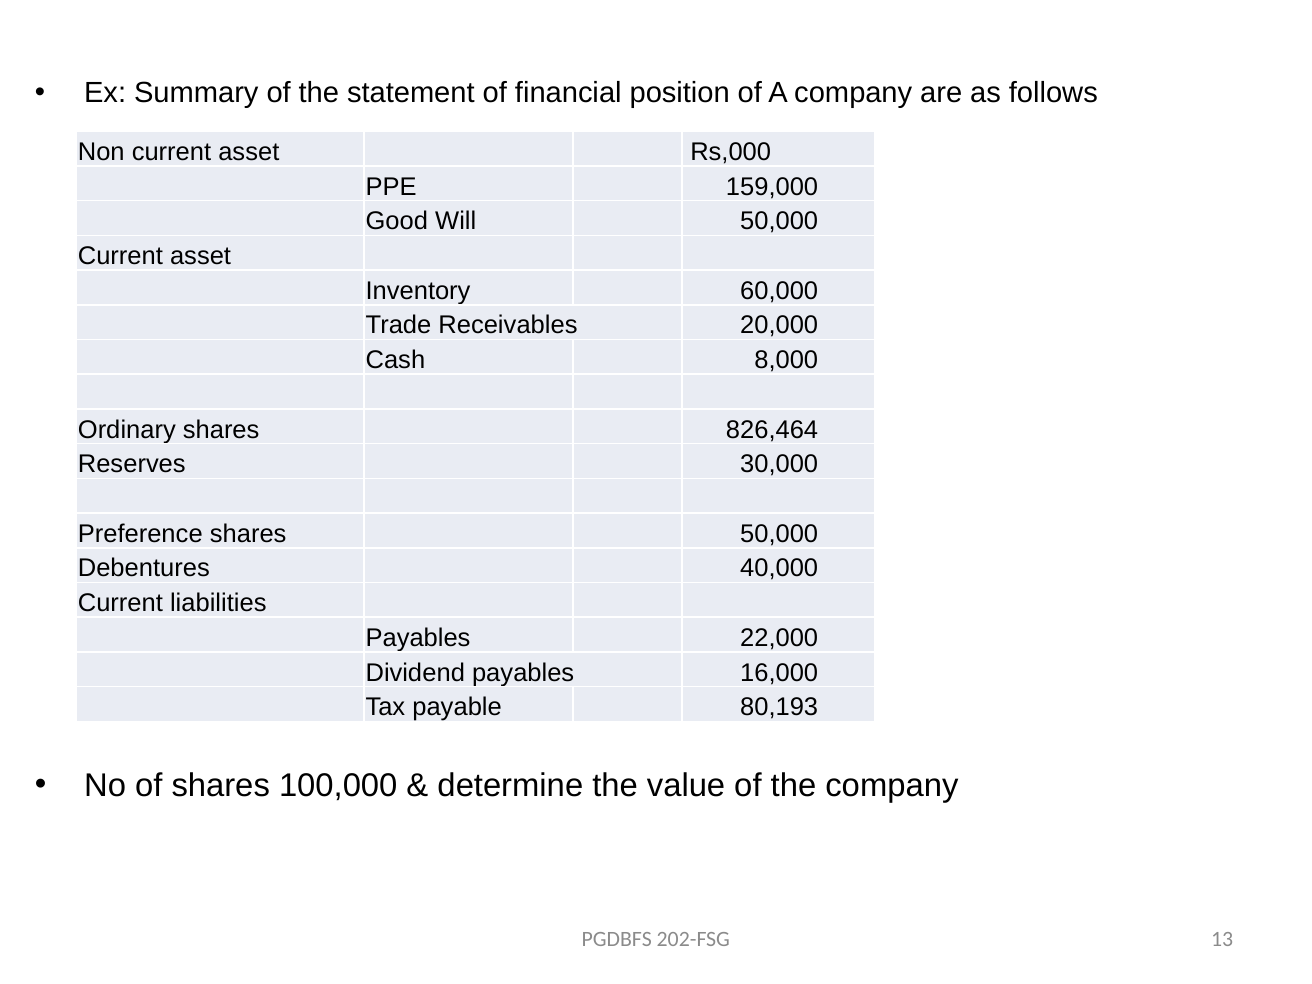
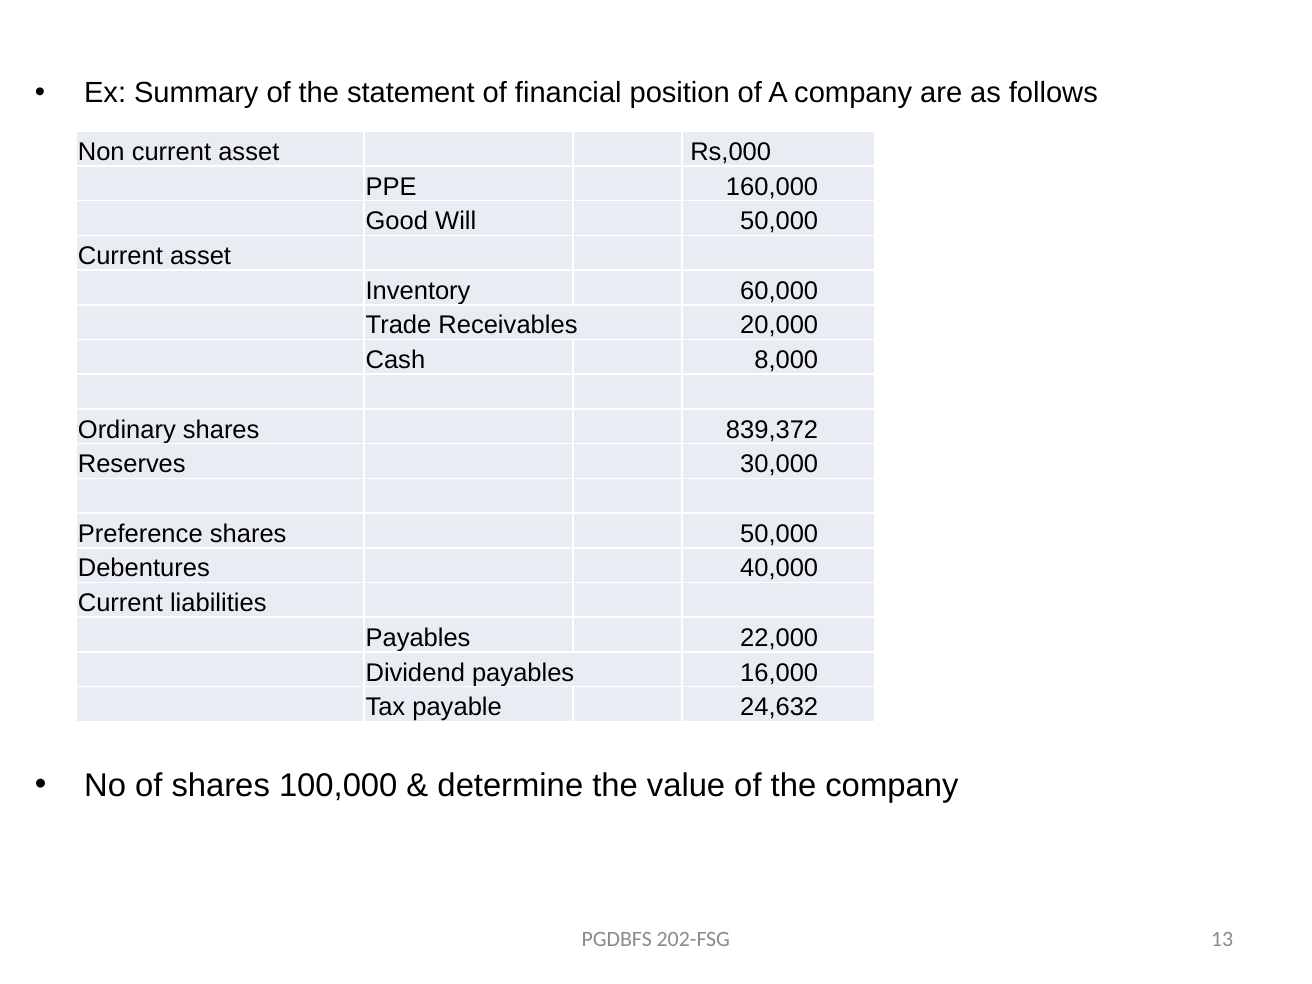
159,000: 159,000 -> 160,000 (772, 187)
826,464: 826,464 -> 839,372 (772, 430)
80,193: 80,193 -> 24,632 (779, 707)
